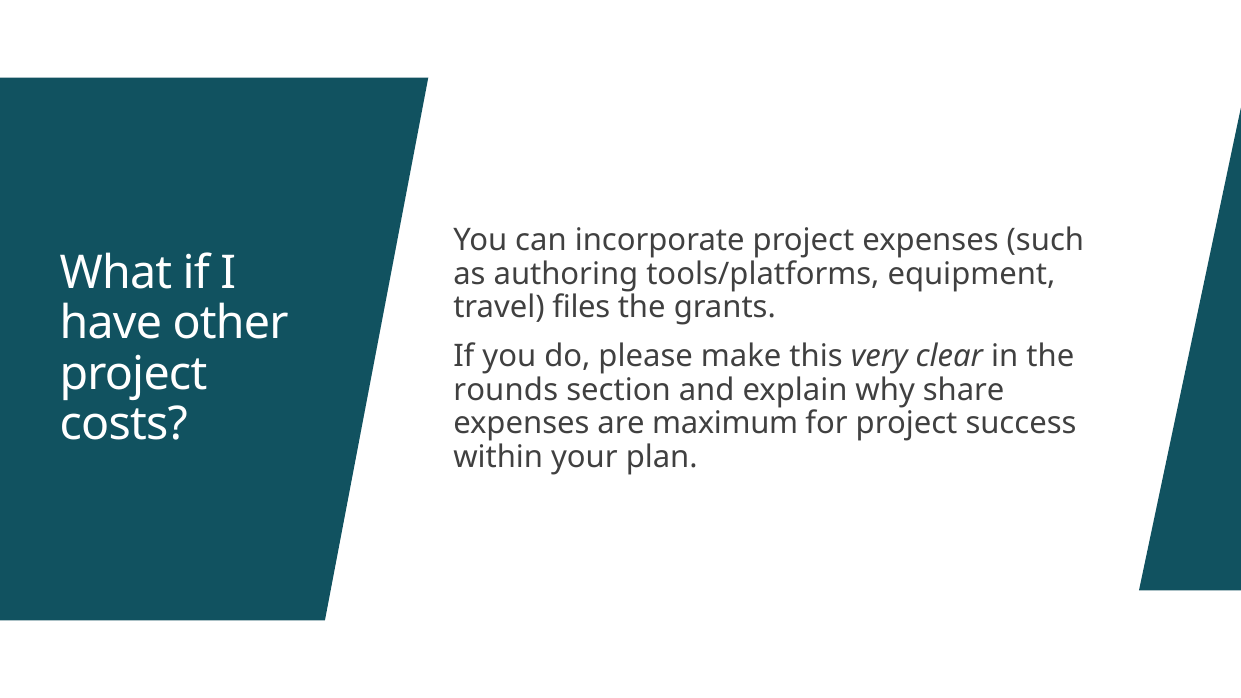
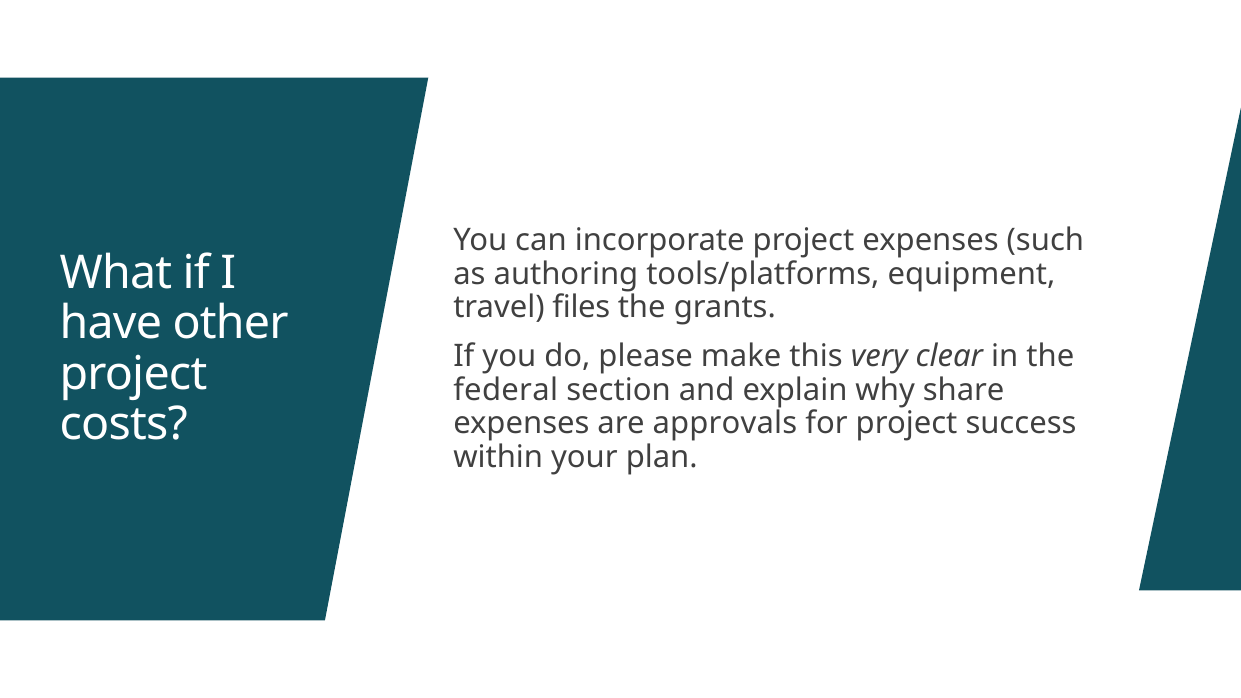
rounds: rounds -> federal (506, 390)
maximum: maximum -> approvals (725, 424)
